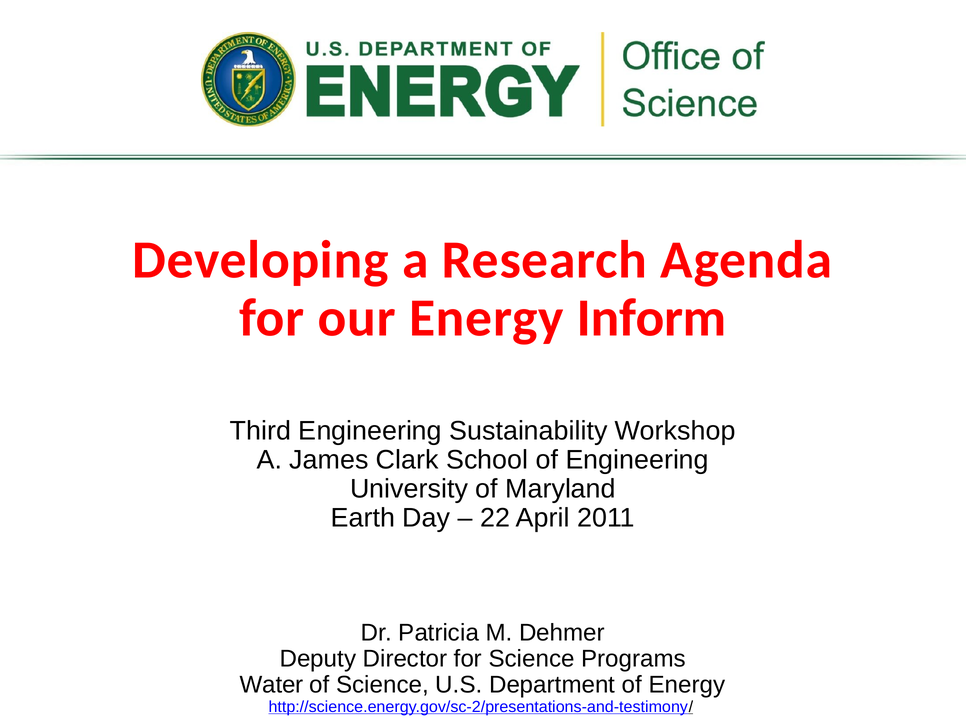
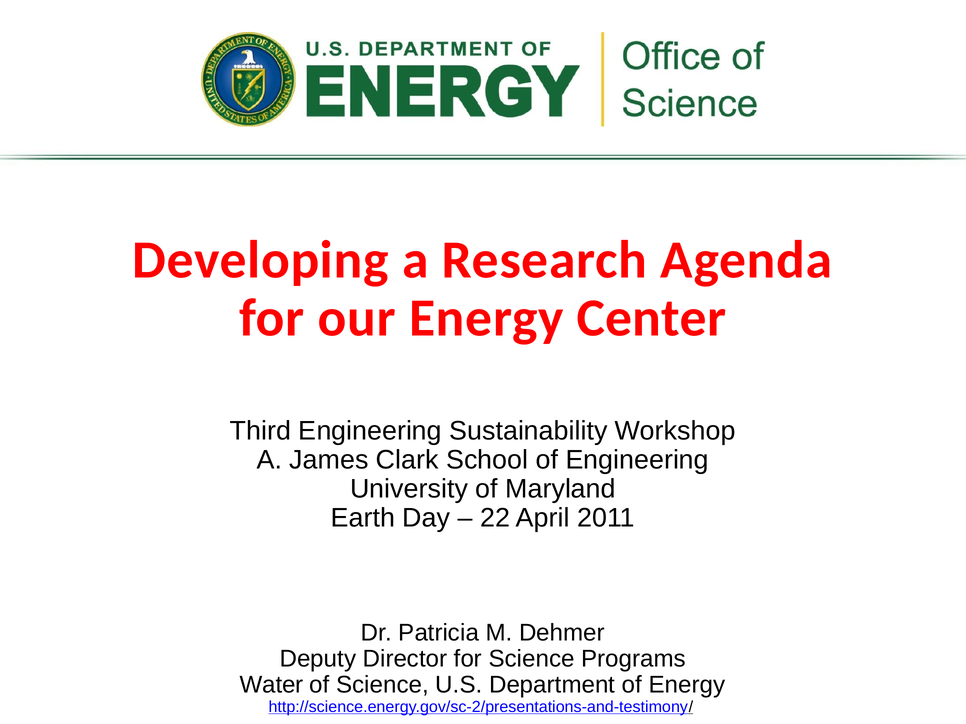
Inform: Inform -> Center (651, 318)
